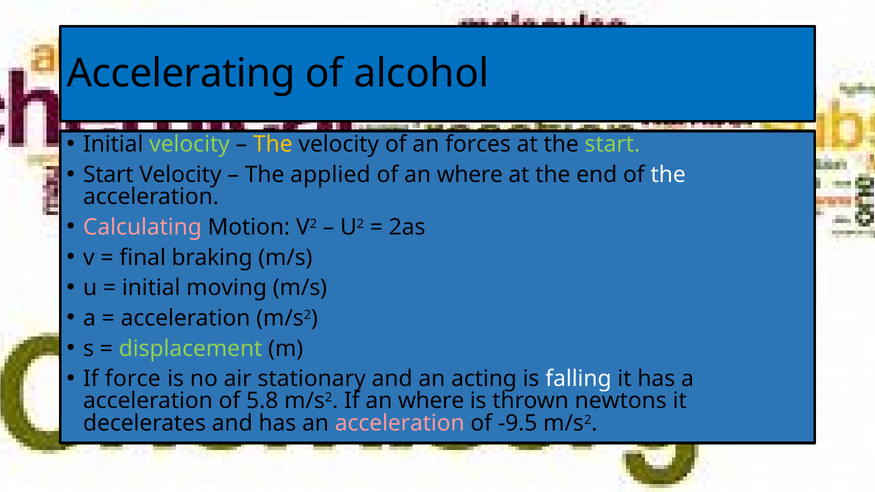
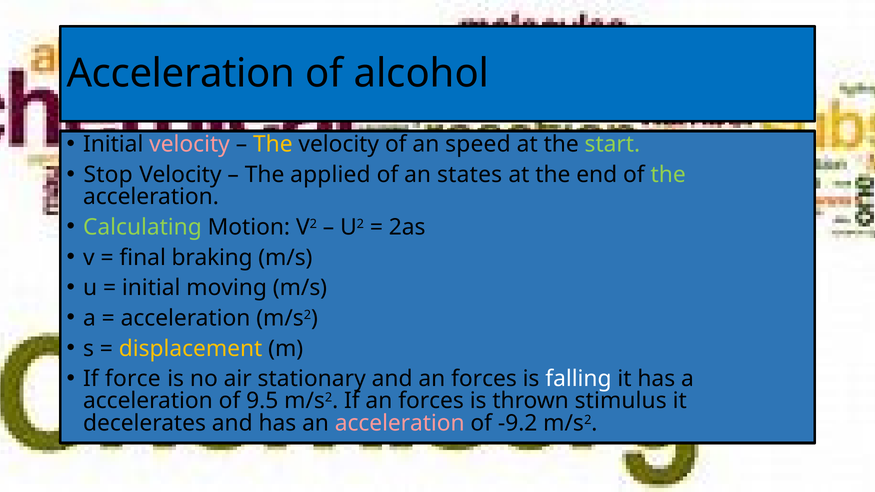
Accelerating: Accelerating -> Acceleration (181, 74)
velocity colour: light green -> pink (190, 145)
forces: forces -> speed (478, 145)
Start: Start -> Stop (108, 175)
of an where: where -> states (470, 175)
the colour: white -> light green (668, 175)
Calculating colour: pink -> light green (142, 227)
displacement colour: light green -> yellow (191, 349)
and an acting: acting -> forces (484, 379)
5.8: 5.8 -> 9.5 (262, 401)
If an where: where -> forces (431, 401)
newtons: newtons -> stimulus (621, 401)
-9.5: -9.5 -> -9.2 (518, 423)
